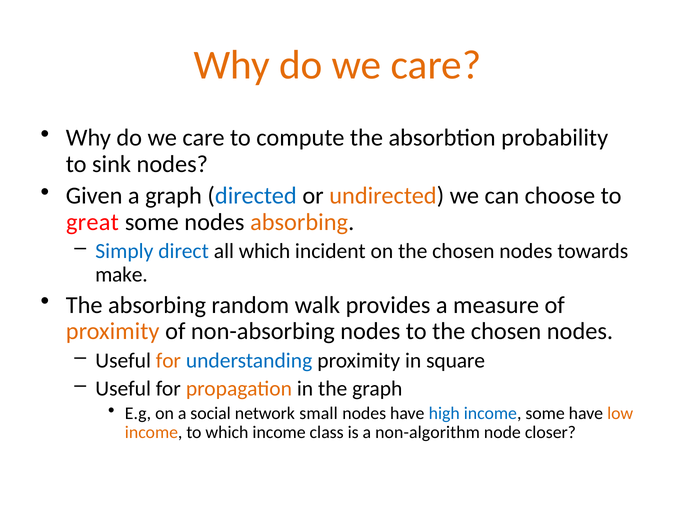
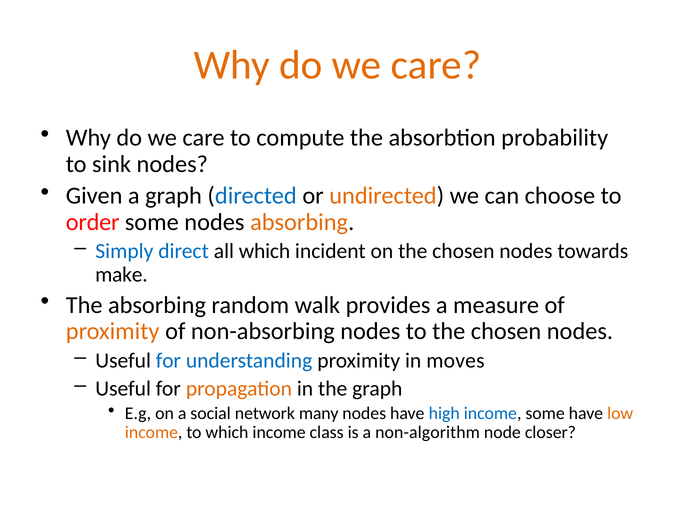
great: great -> order (93, 222)
for colour: orange -> blue (168, 361)
square: square -> moves (455, 361)
small: small -> many (319, 413)
